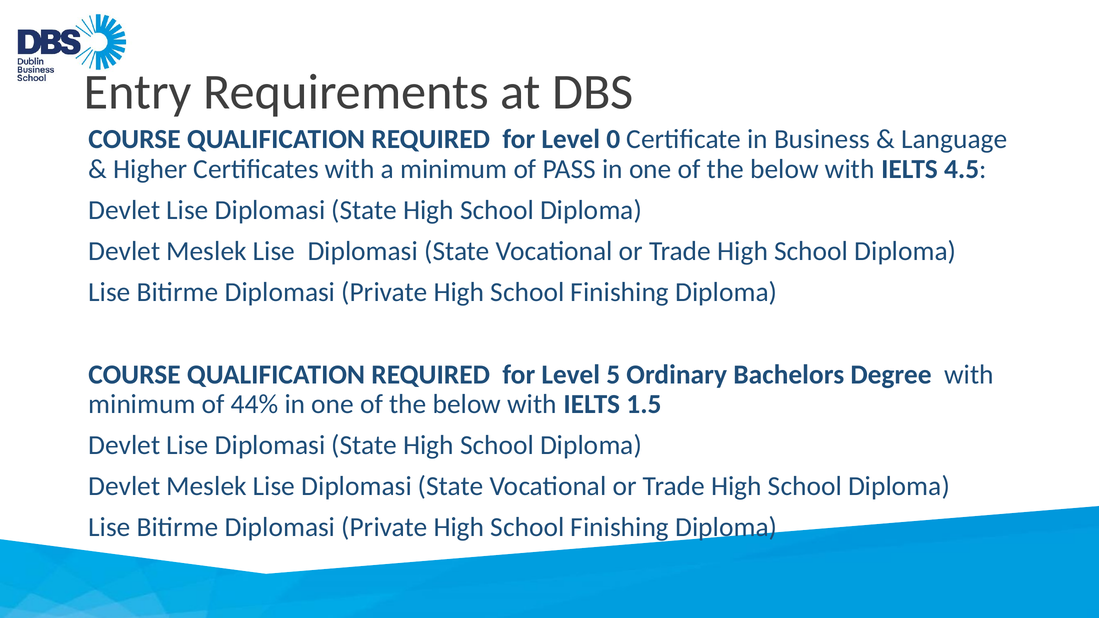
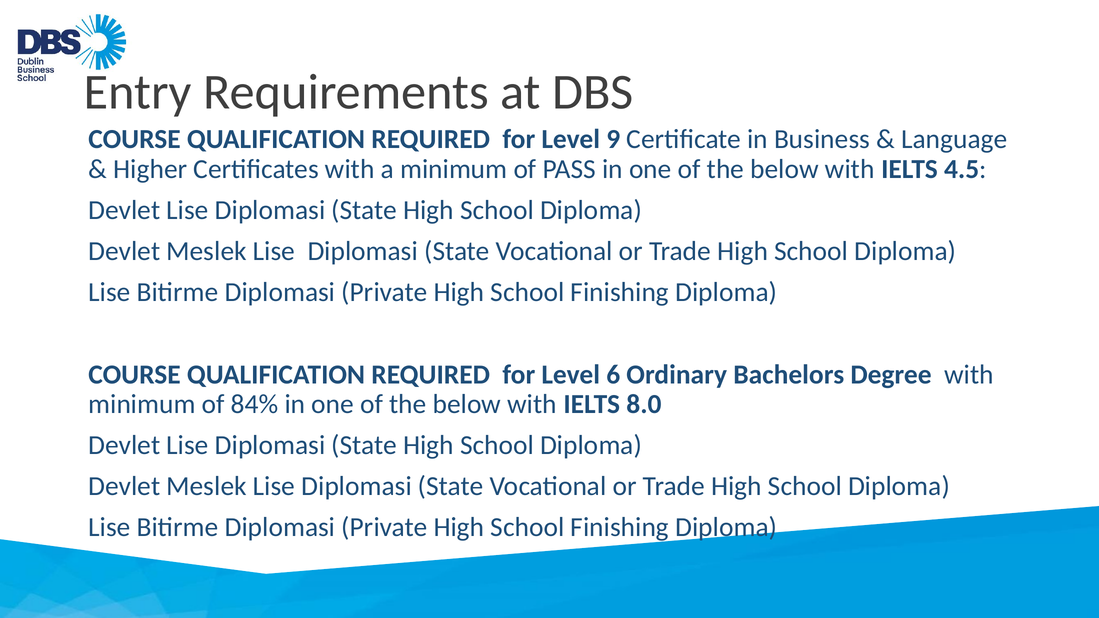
0: 0 -> 9 (613, 139)
5: 5 -> 6 (613, 375)
44%: 44% -> 84% (255, 404)
1.5: 1.5 -> 8.0 (644, 404)
